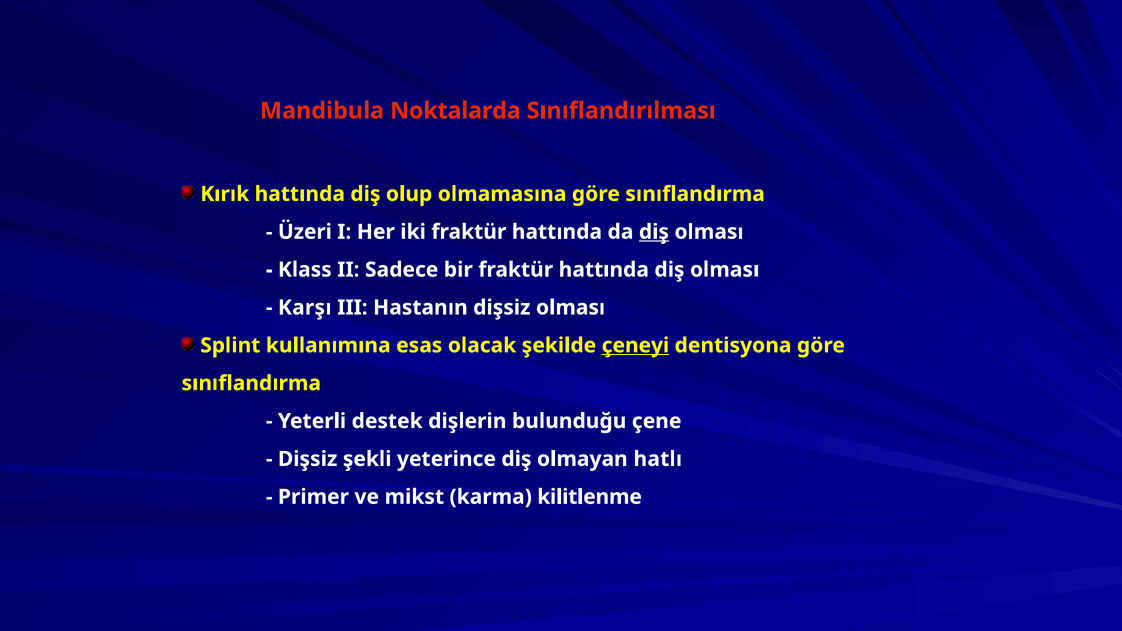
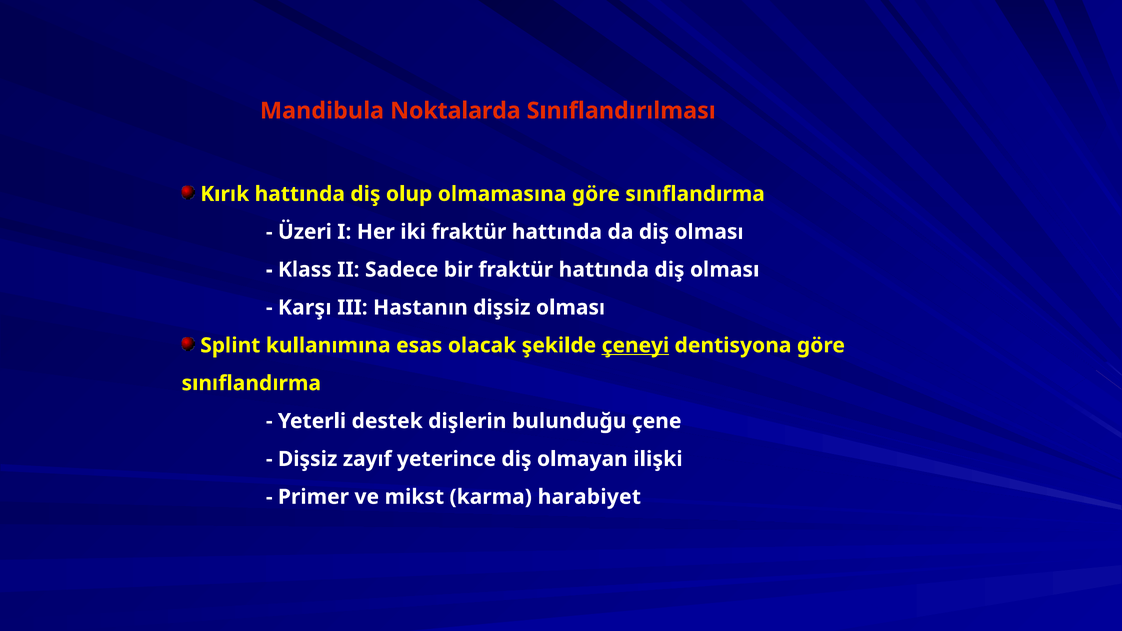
diş underline: present -> none (654, 232)
şekli: şekli -> zayıf (367, 459)
hatlı: hatlı -> ilişki (658, 459)
kilitlenme: kilitlenme -> harabiyet (589, 497)
